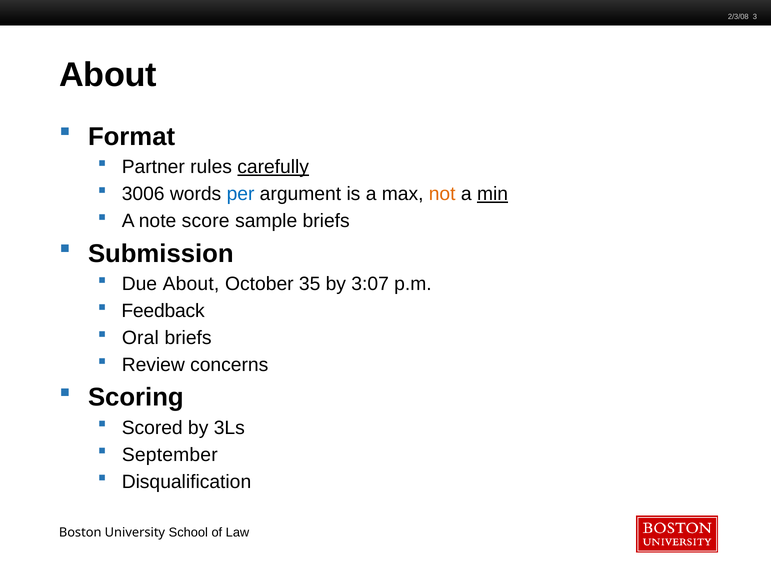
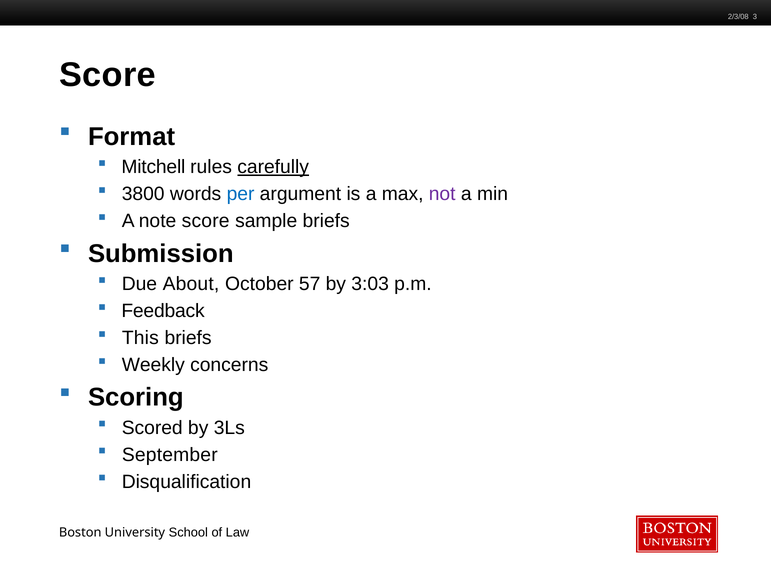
About: About -> Score (107, 75)
Partner: Partner -> Mitchell (153, 167)
3006: 3006 -> 3800 (143, 194)
not colour: orange -> purple (442, 194)
min underline: present -> none (493, 194)
35: 35 -> 57 (310, 284)
3:07: 3:07 -> 3:03 (370, 284)
Oral: Oral -> This (140, 338)
Review: Review -> Weekly (153, 365)
